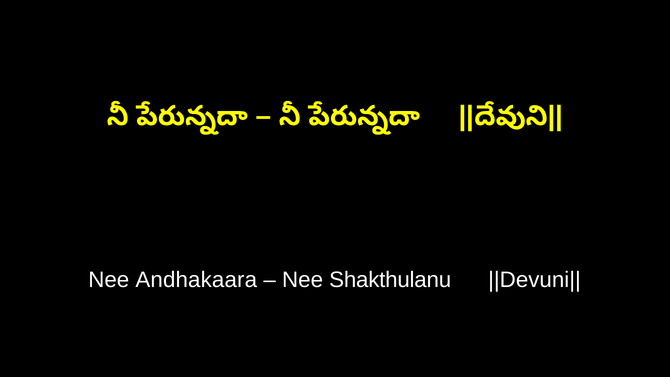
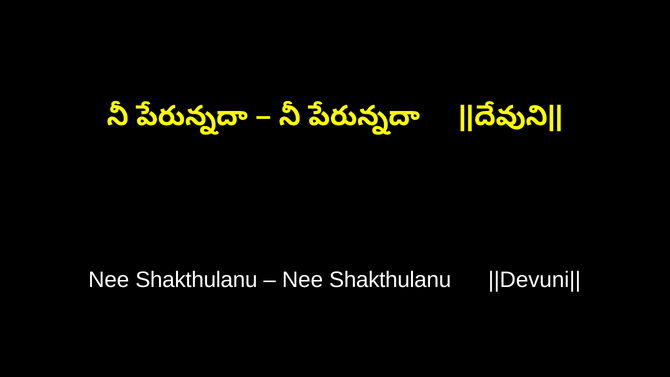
Andhakaara: Andhakaara -> Shakthulanu (196, 280)
